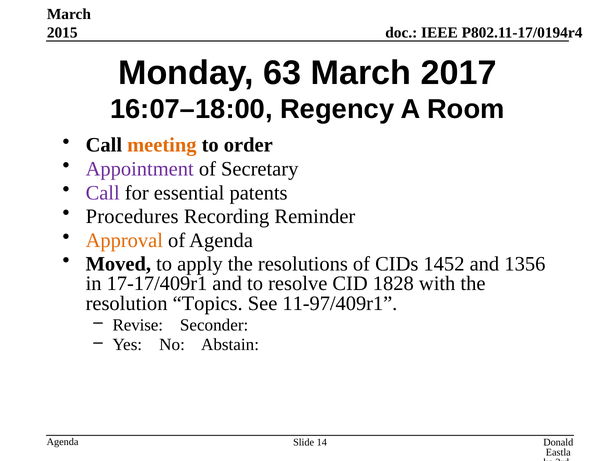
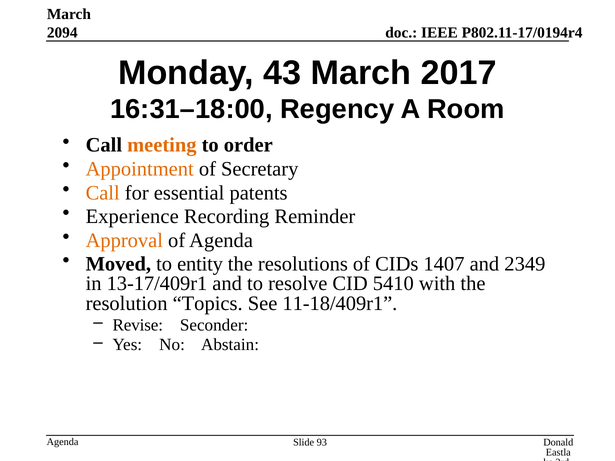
2015: 2015 -> 2094 (62, 33)
63: 63 -> 43 (282, 73)
16:07–18:00: 16:07–18:00 -> 16:31–18:00 (191, 110)
Appointment colour: purple -> orange (140, 169)
Call colour: purple -> orange (103, 193)
Procedures: Procedures -> Experience (132, 217)
apply: apply -> entity (200, 264)
1452: 1452 -> 1407 (444, 264)
1356: 1356 -> 2349 (525, 264)
17-17/409r1: 17-17/409r1 -> 13-17/409r1 (157, 284)
1828: 1828 -> 5410 (393, 284)
11-97/409r1: 11-97/409r1 -> 11-18/409r1 (340, 304)
14: 14 -> 93 (322, 442)
